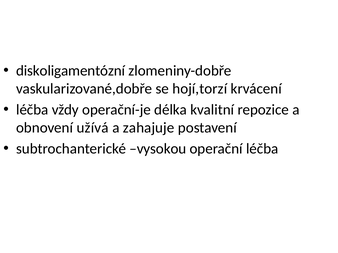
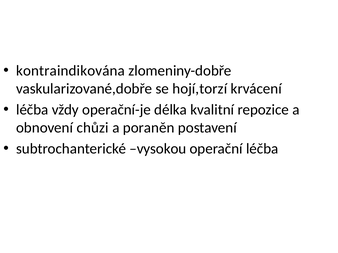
diskoligamentózní: diskoligamentózní -> kontraindikována (70, 71)
užívá: užívá -> chůzi (93, 128)
zahajuje: zahajuje -> poraněn (149, 128)
